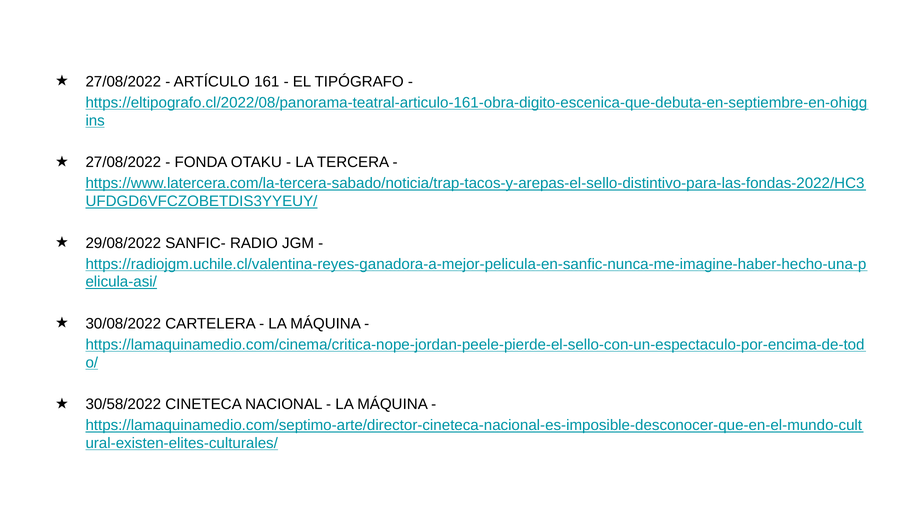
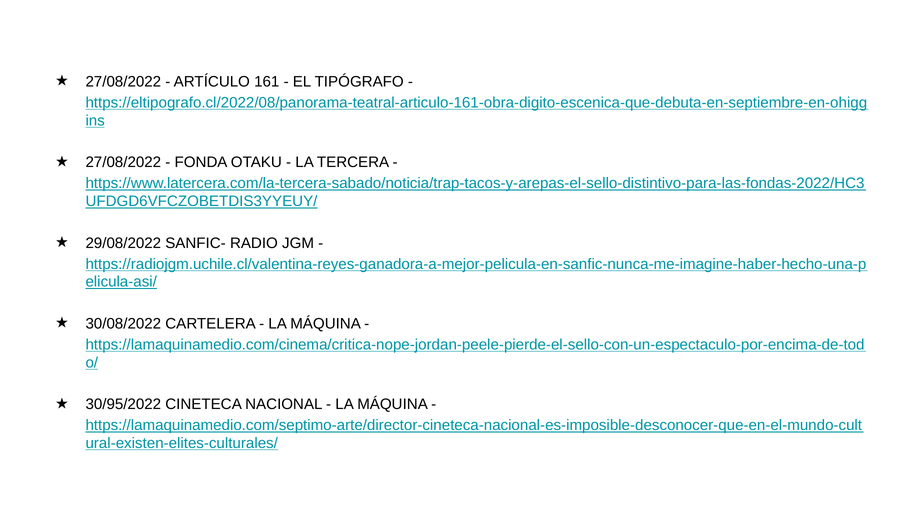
30/58/2022: 30/58/2022 -> 30/95/2022 (123, 404)
